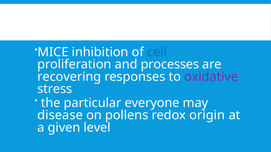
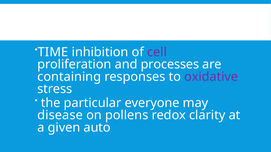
MICE: MICE -> TIME (53, 52)
cell colour: blue -> purple (157, 52)
recovering: recovering -> containing (69, 77)
origin: origin -> clarity (207, 115)
level: level -> auto (97, 128)
